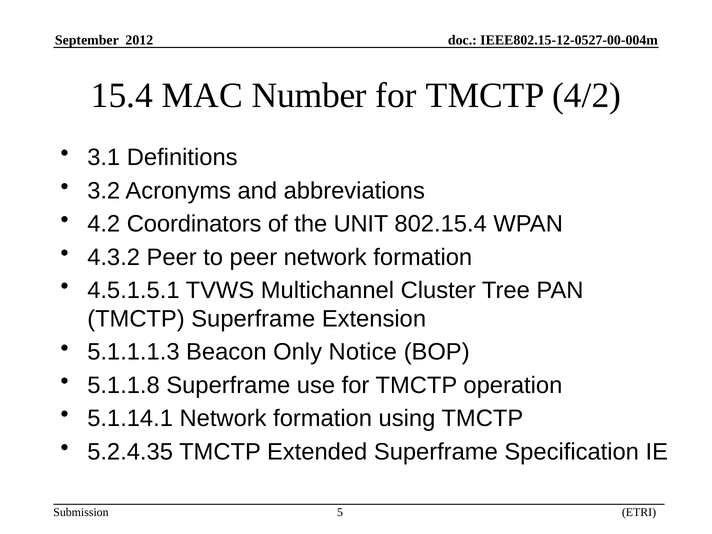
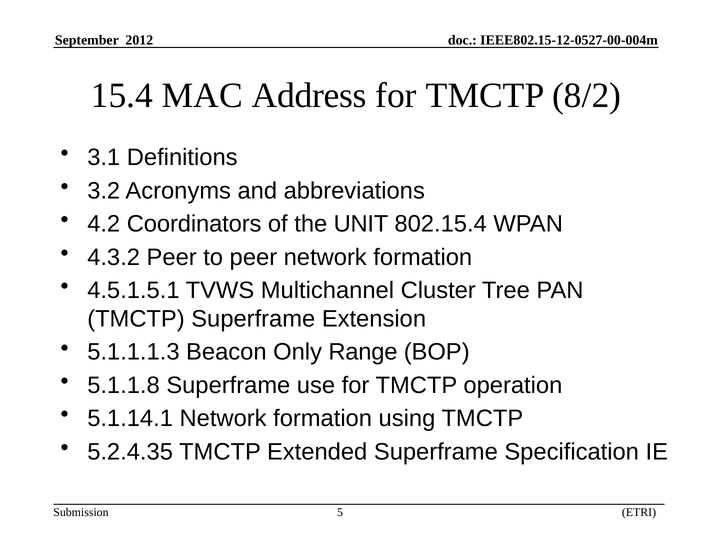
Number: Number -> Address (309, 96)
4/2: 4/2 -> 8/2 (587, 96)
Notice: Notice -> Range (363, 352)
